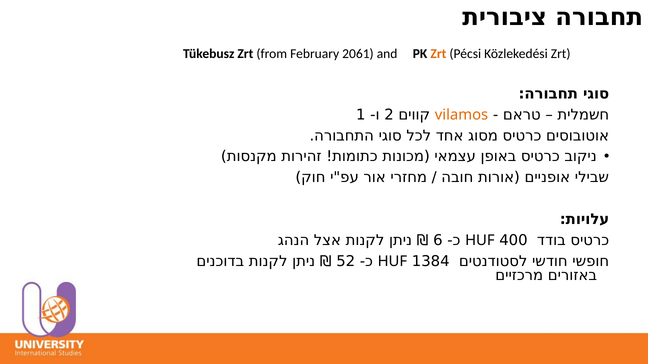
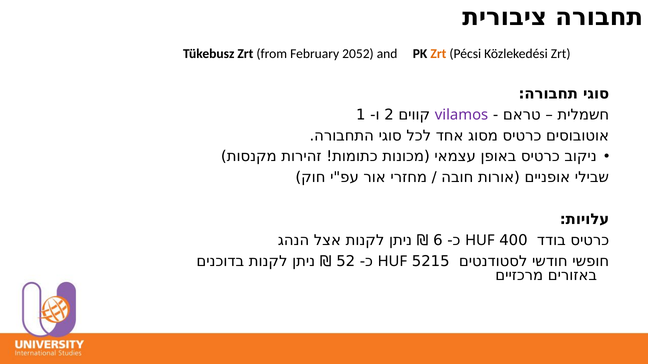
2061: 2061 -> 2052 (358, 54)
vilamos colour: orange -> purple (462, 115)
1384: 1384 -> 5215 (431, 262)
